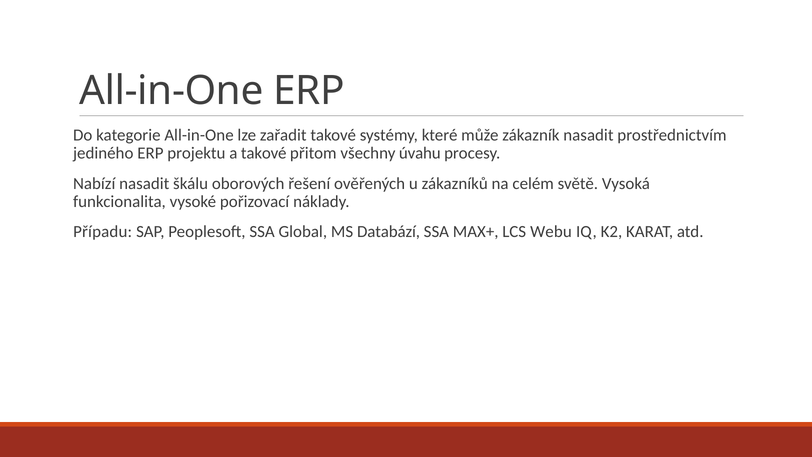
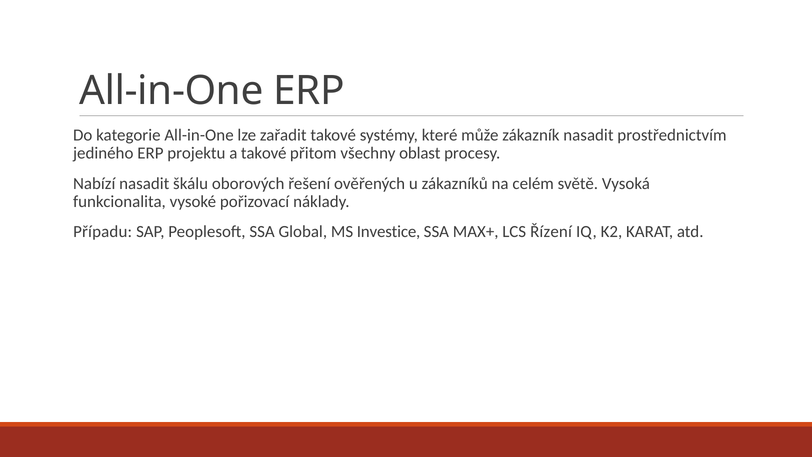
úvahu: úvahu -> oblast (420, 153)
Databází: Databází -> Investice (389, 232)
Webu: Webu -> Řízení (551, 232)
